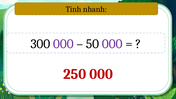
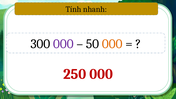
000 colour: purple -> orange (112, 44)
